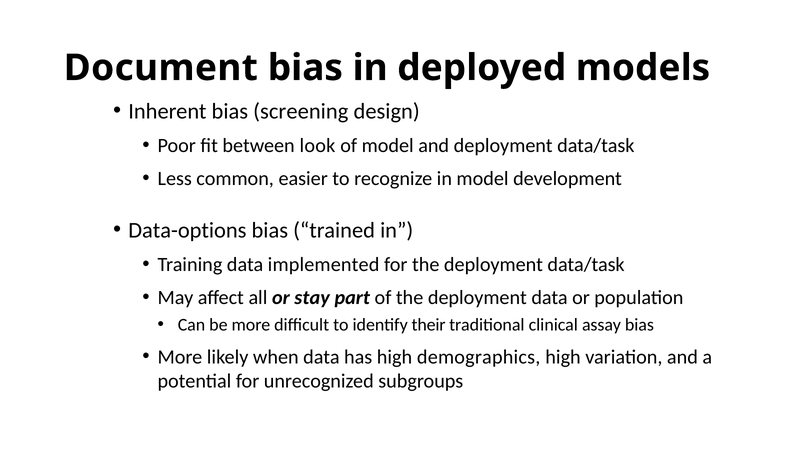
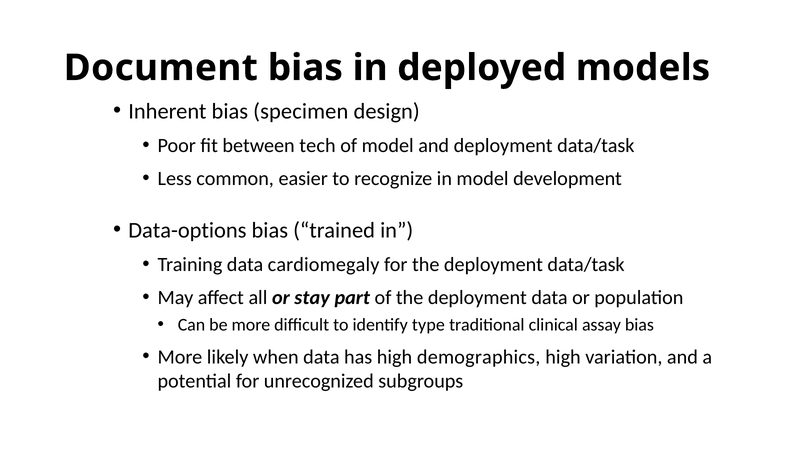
screening: screening -> specimen (301, 111)
look: look -> tech (317, 146)
implemented: implemented -> cardiomegaly (324, 265)
their: their -> type (428, 325)
